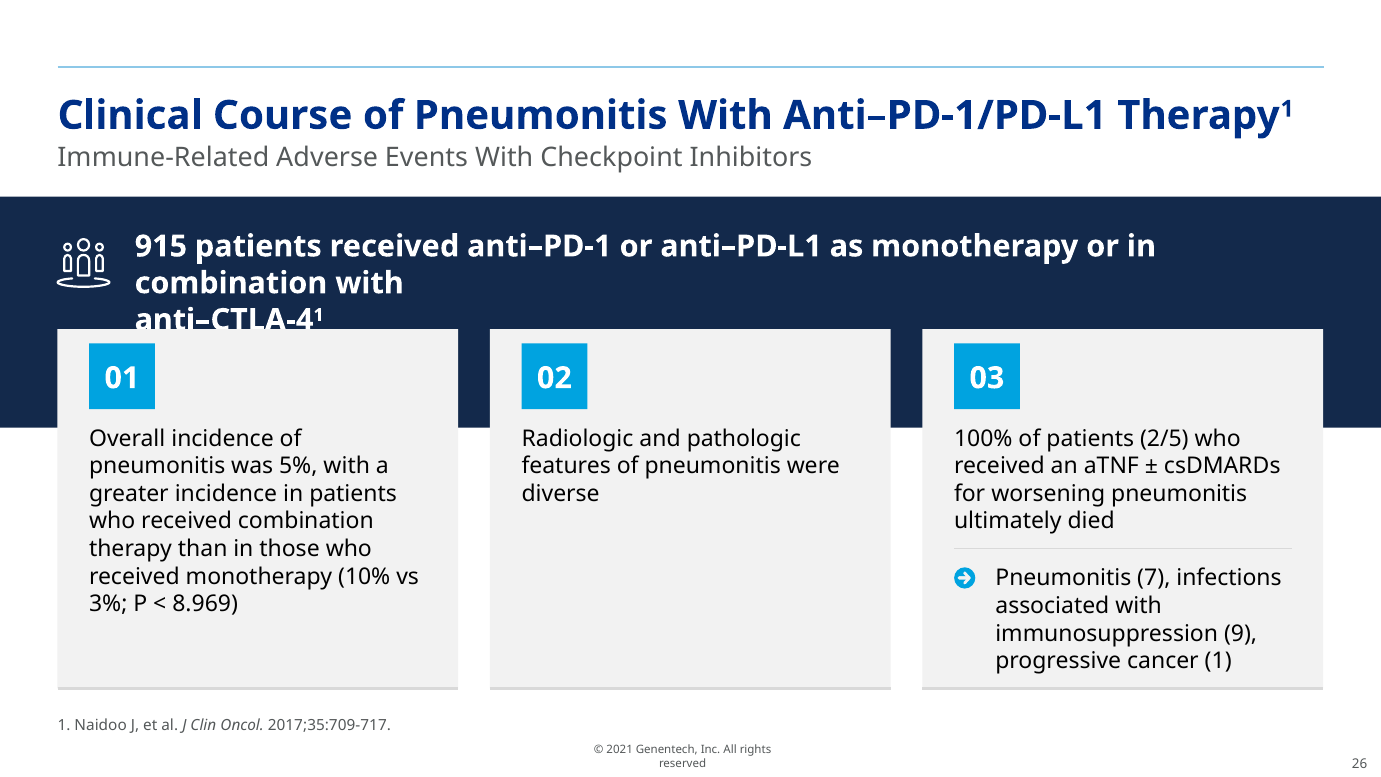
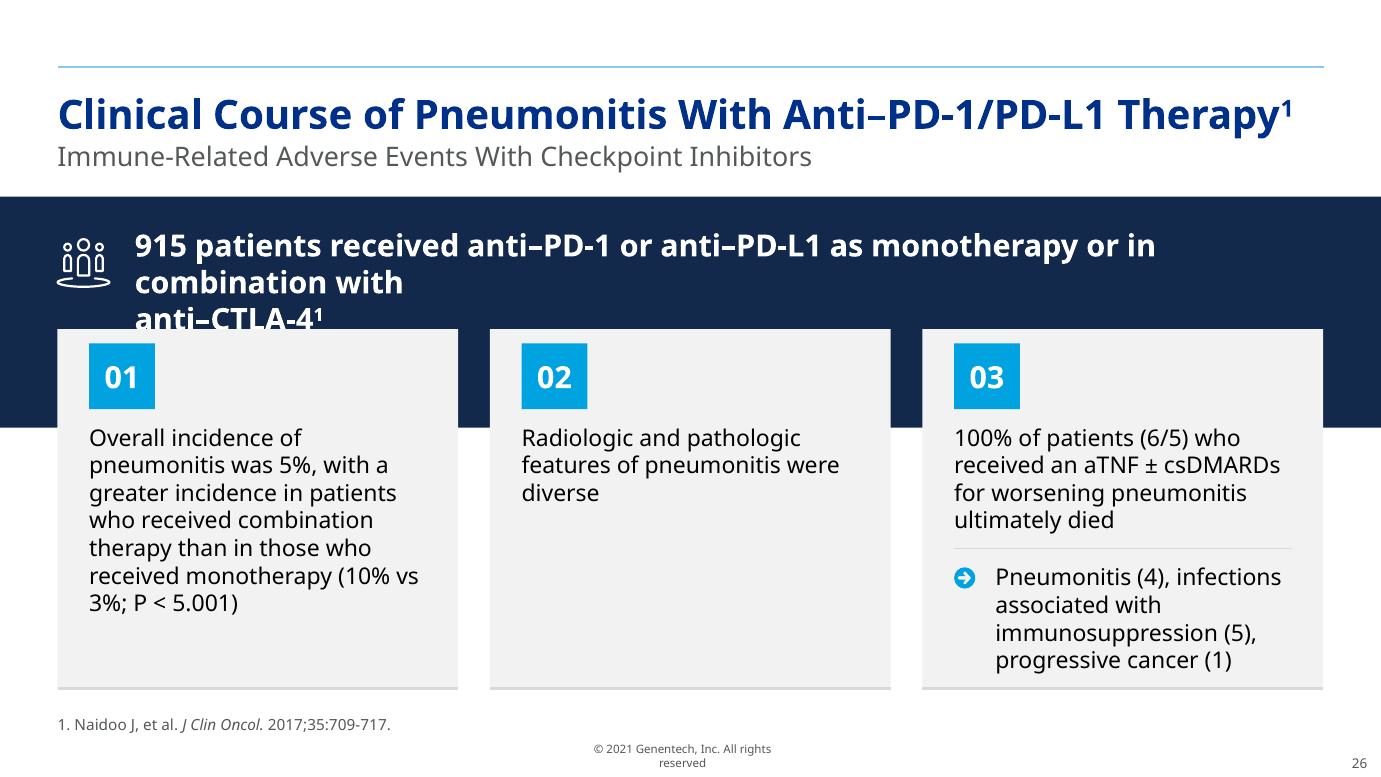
2/5: 2/5 -> 6/5 (1164, 438)
7: 7 -> 4 (1154, 578)
8.969: 8.969 -> 5.001 (205, 604)
9: 9 -> 5 (1241, 633)
